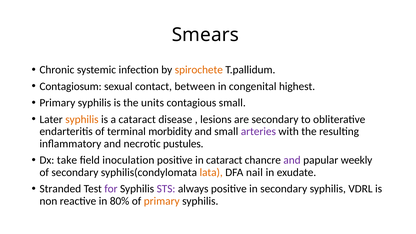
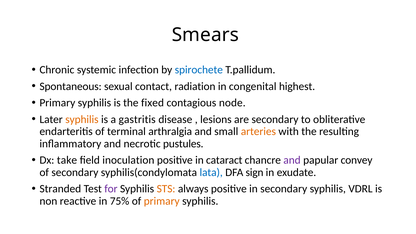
spirochete colour: orange -> blue (199, 70)
Contagiosum: Contagiosum -> Spontaneous (71, 86)
between: between -> radiation (195, 86)
units: units -> fixed (153, 103)
contagious small: small -> node (232, 103)
a cataract: cataract -> gastritis (137, 119)
morbidity: morbidity -> arthralgia (170, 132)
arteries colour: purple -> orange (258, 132)
weekly: weekly -> convey (357, 160)
lata colour: orange -> blue (211, 172)
nail: nail -> sign (255, 172)
STS colour: purple -> orange (166, 189)
80%: 80% -> 75% (120, 201)
